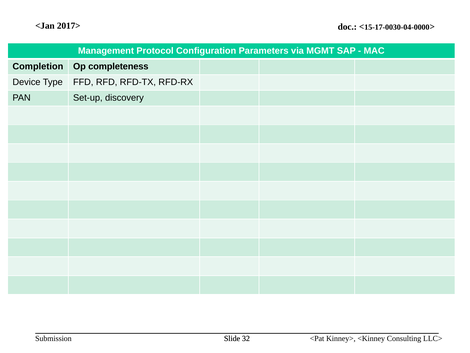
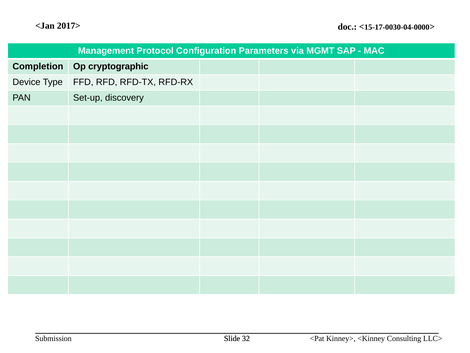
completeness: completeness -> cryptographic (118, 66)
